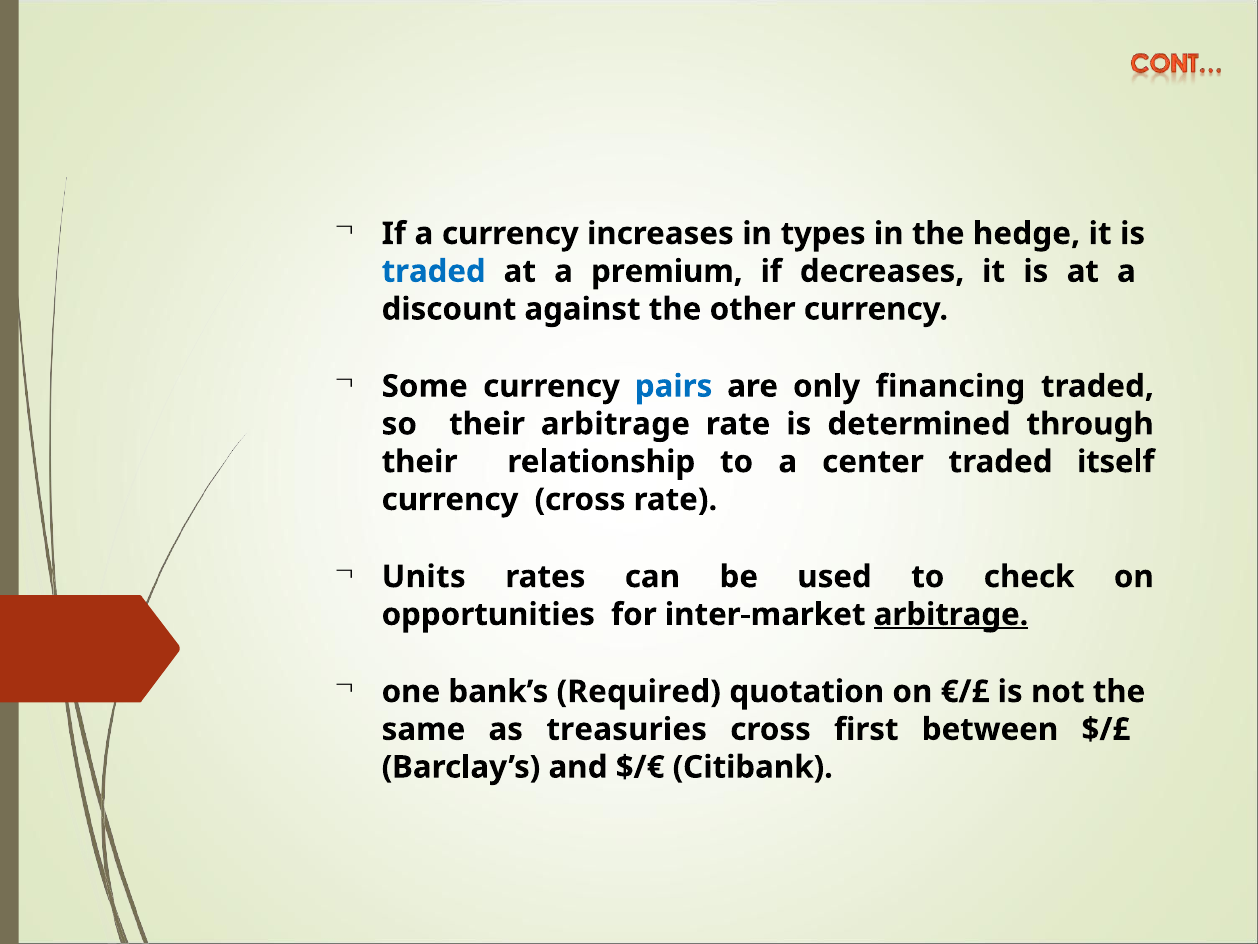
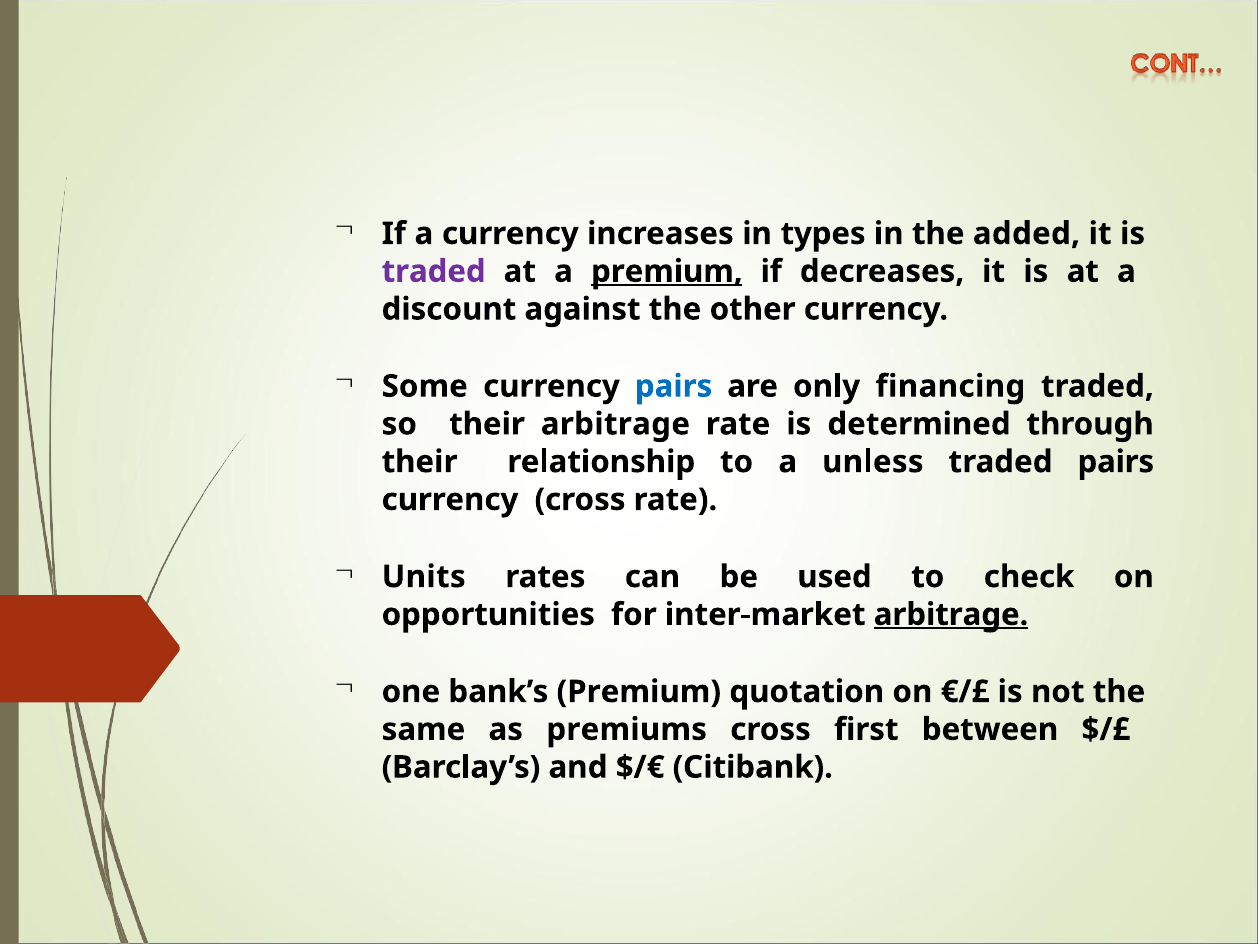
hedge: hedge -> added (1026, 234)
traded colour: blue -> purple (434, 271)
premium underline: none -> present (667, 271)
center: center -> unless (873, 462)
traded itself: itself -> pairs (1116, 462)
bank’s Required: Required -> Premium (639, 691)
treasuries: treasuries -> premiums (627, 729)
